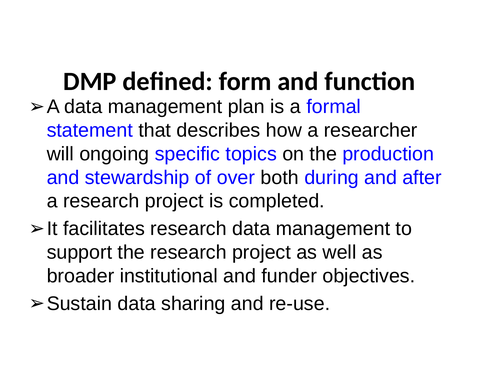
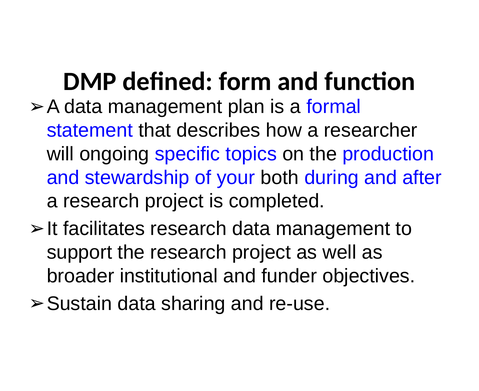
over: over -> your (236, 177)
